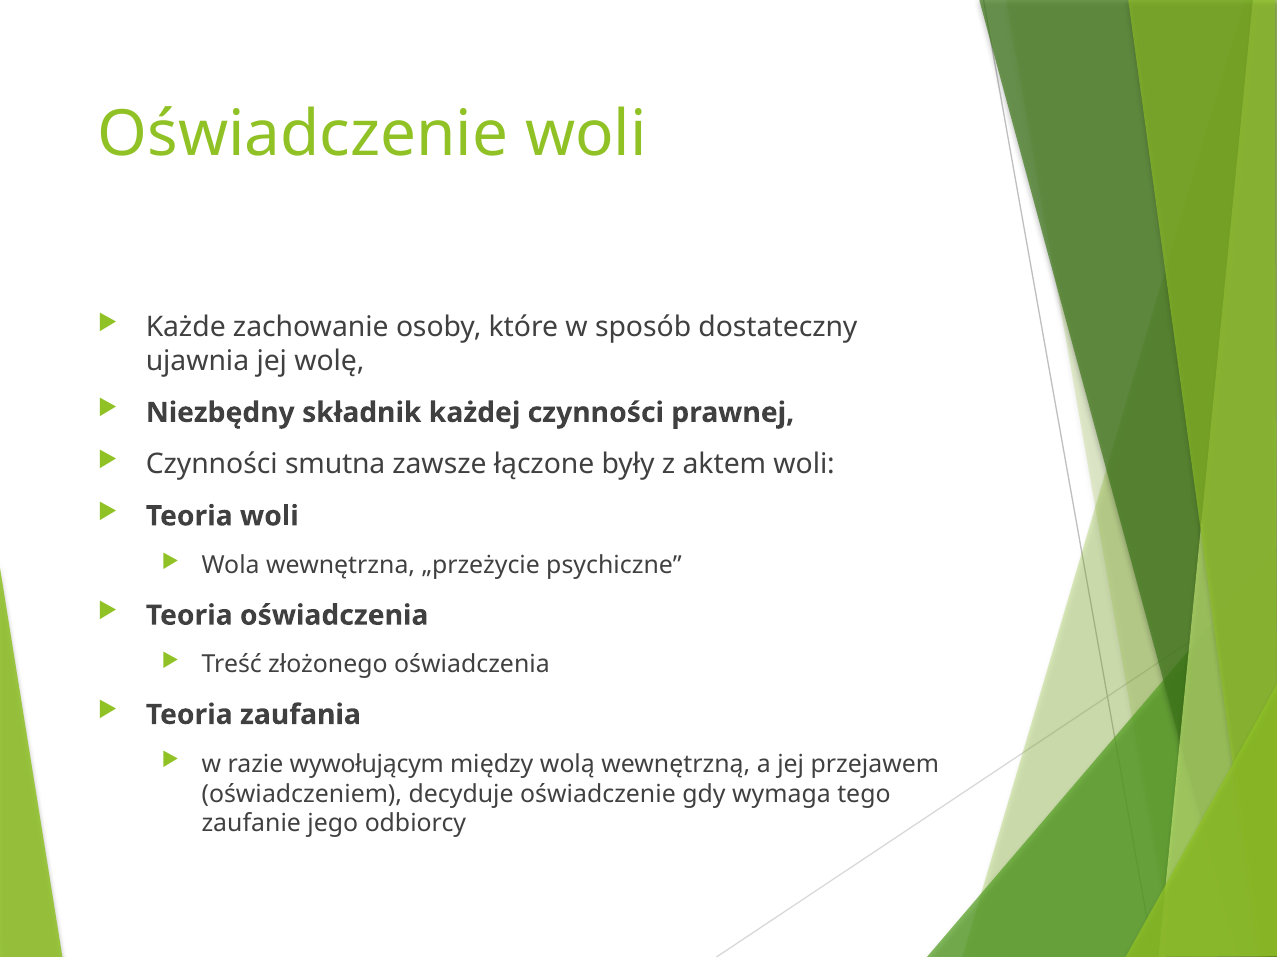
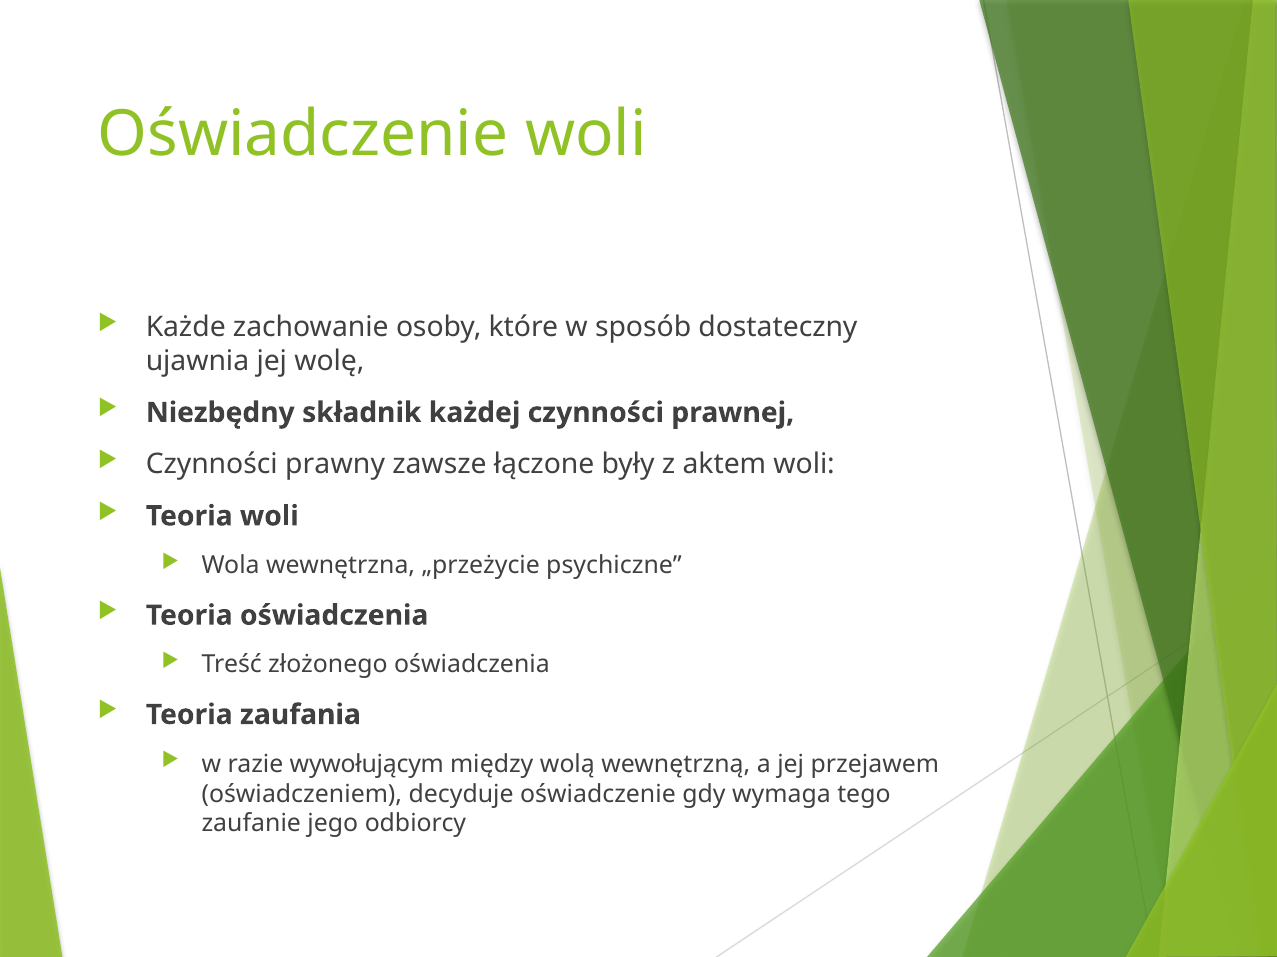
smutna: smutna -> prawny (335, 465)
